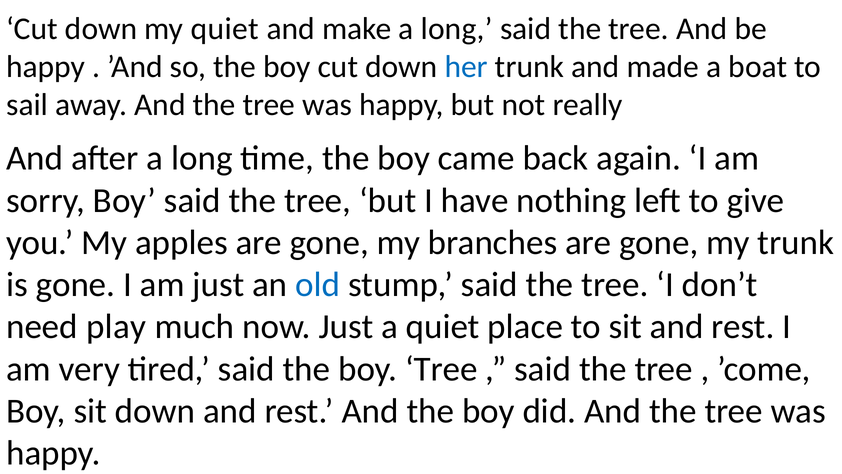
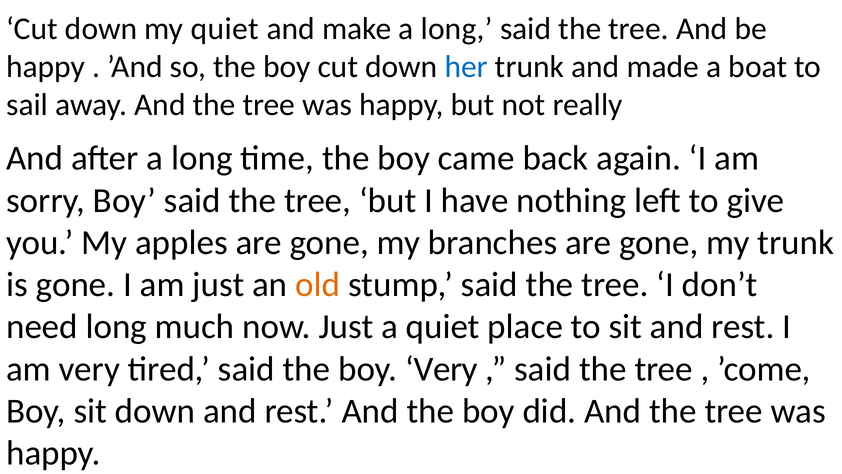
old colour: blue -> orange (318, 285)
need play: play -> long (116, 327)
boy Tree: Tree -> Very (441, 369)
